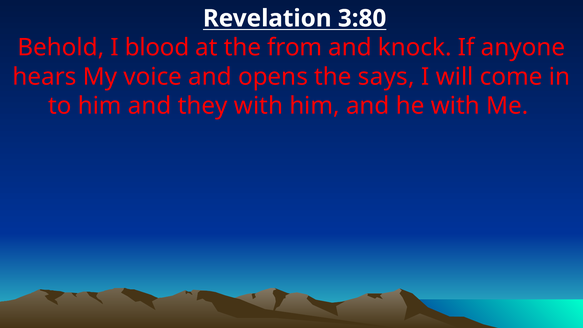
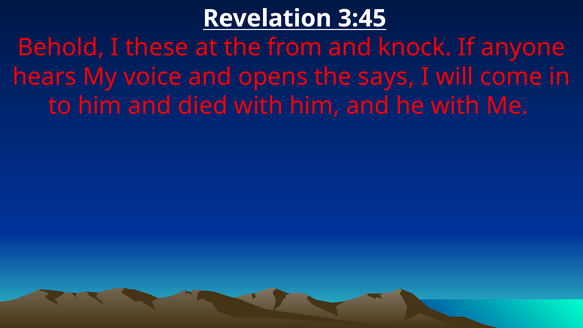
3:80: 3:80 -> 3:45 (362, 18)
blood: blood -> these (157, 48)
they: they -> died (203, 106)
